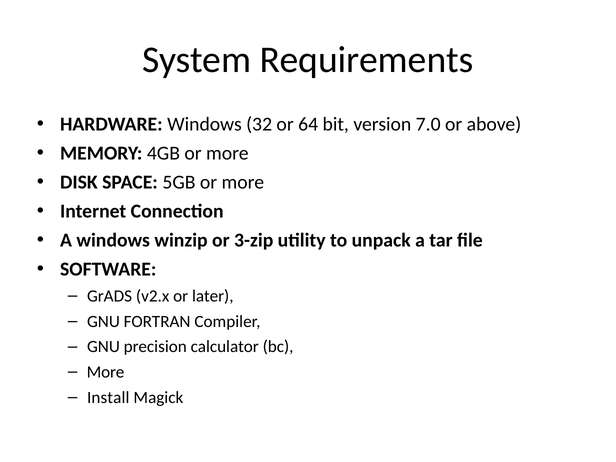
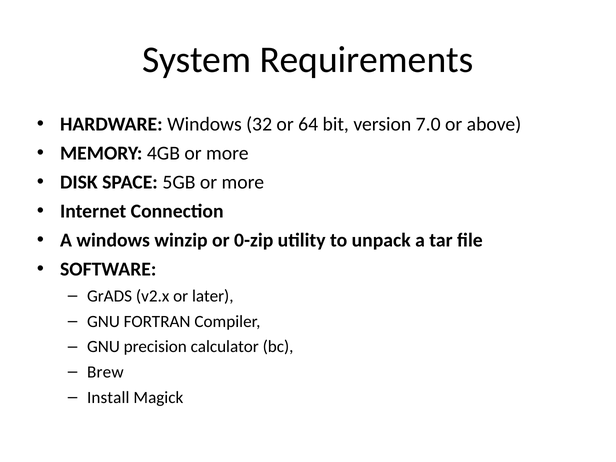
3-zip: 3-zip -> 0-zip (254, 240)
More: More -> Brew (105, 372)
